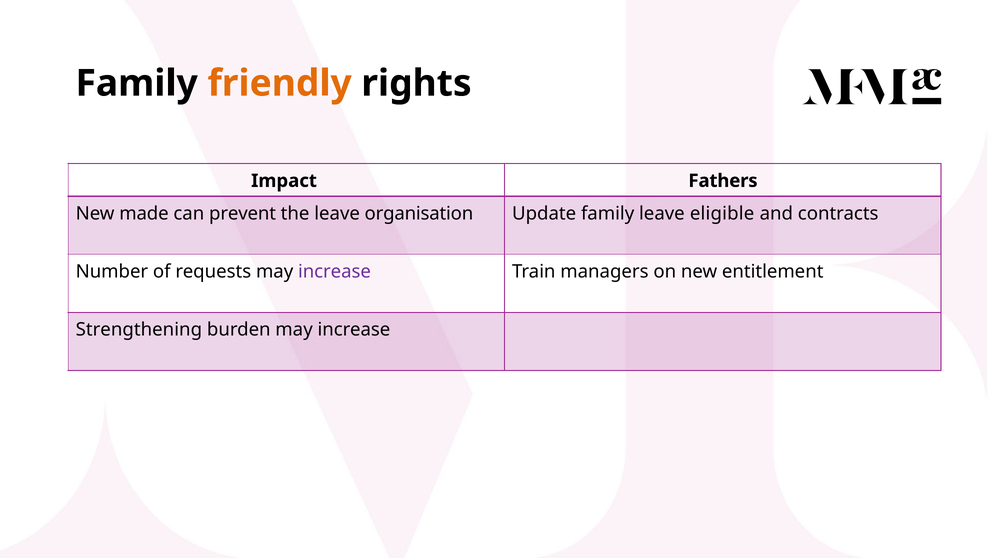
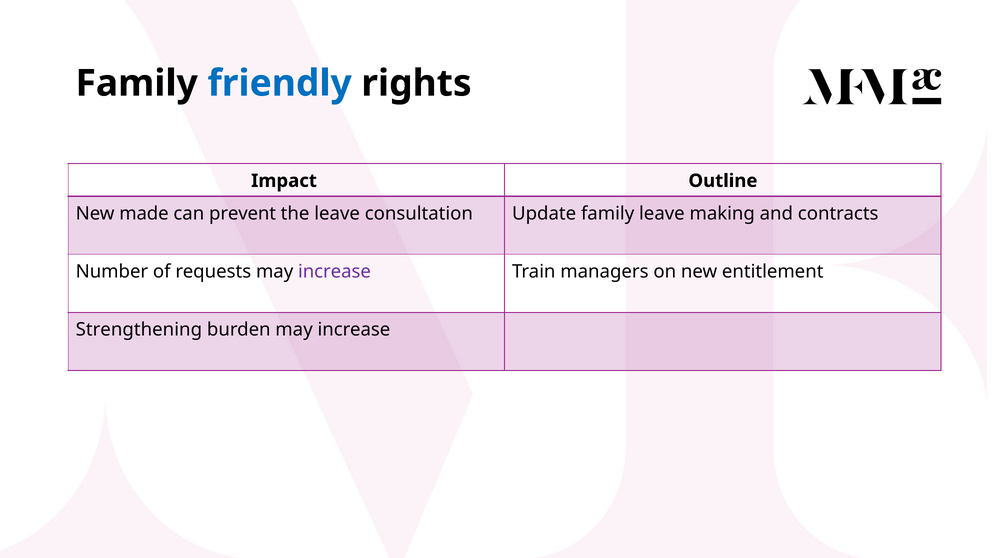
friendly colour: orange -> blue (280, 83)
Fathers: Fathers -> Outline (723, 181)
organisation: organisation -> consultation (419, 214)
eligible: eligible -> making (722, 214)
